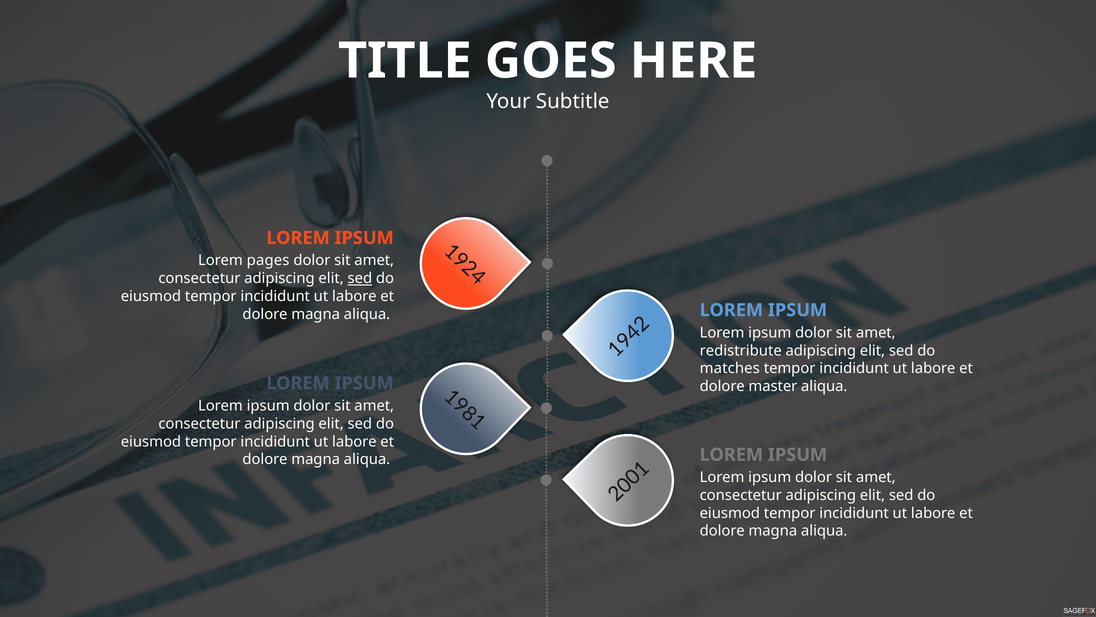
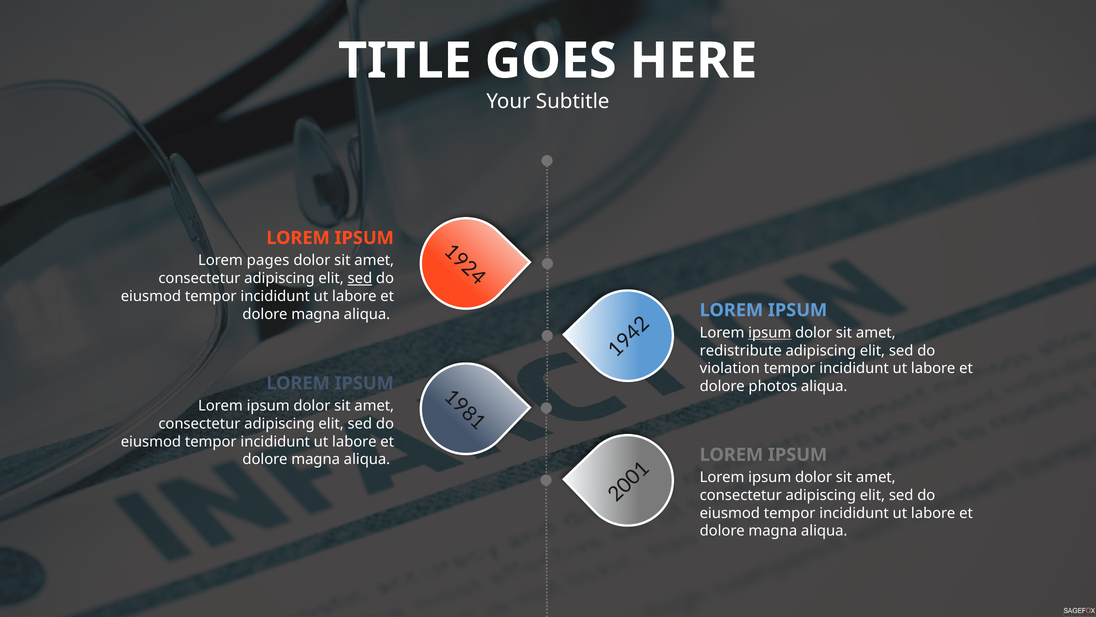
ipsum underline: none -> present (770, 333)
matches: matches -> violation (730, 368)
master: master -> photos (773, 386)
